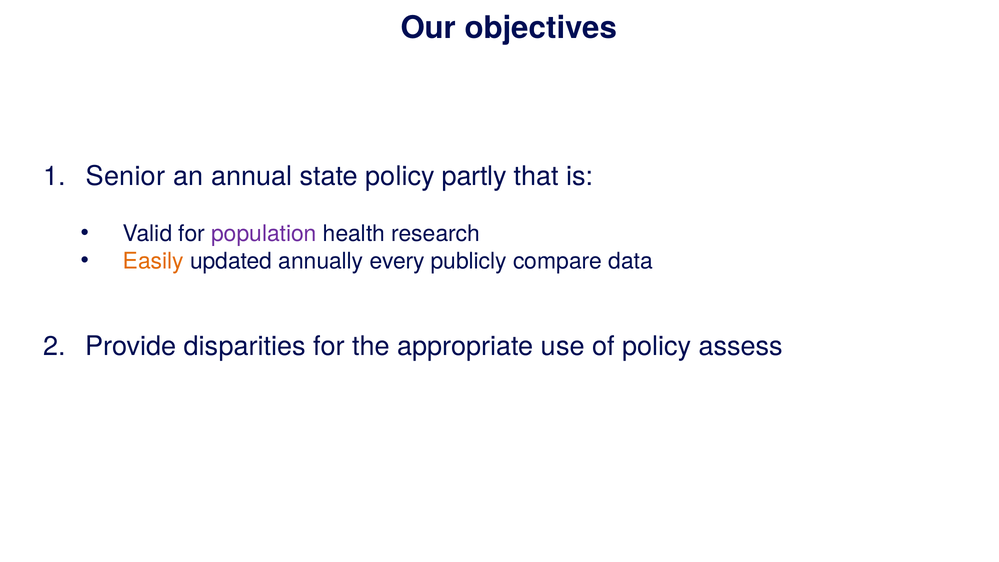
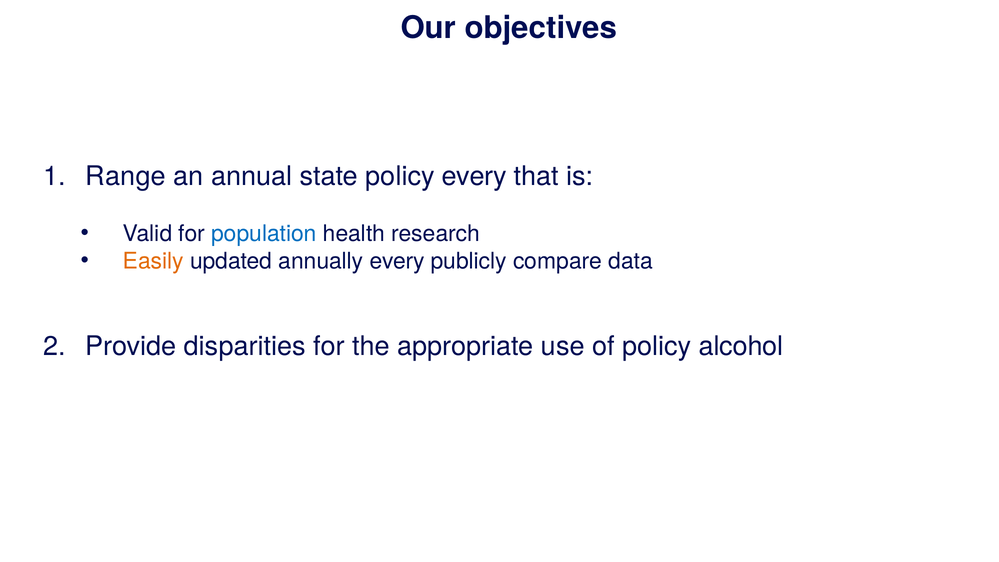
Senior: Senior -> Range (126, 176)
policy partly: partly -> every (474, 176)
population colour: purple -> blue (264, 234)
assess: assess -> alcohol (741, 346)
